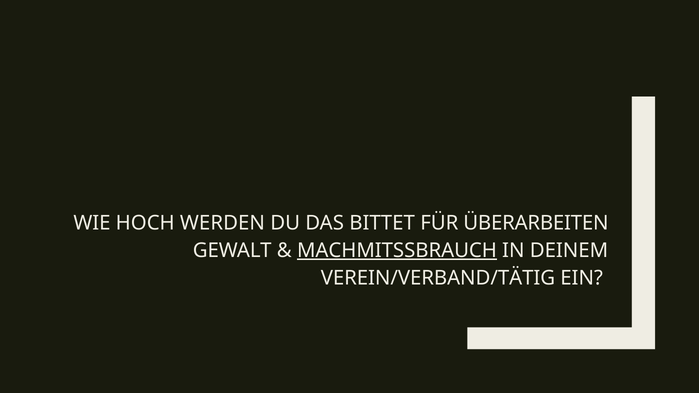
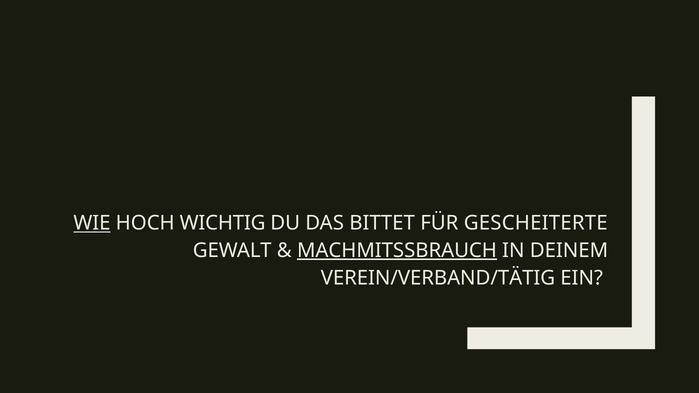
WIE underline: none -> present (92, 223)
WERDEN: WERDEN -> WICHTIG (223, 223)
ÜBERARBEITEN: ÜBERARBEITEN -> GESCHEITERTE (536, 223)
